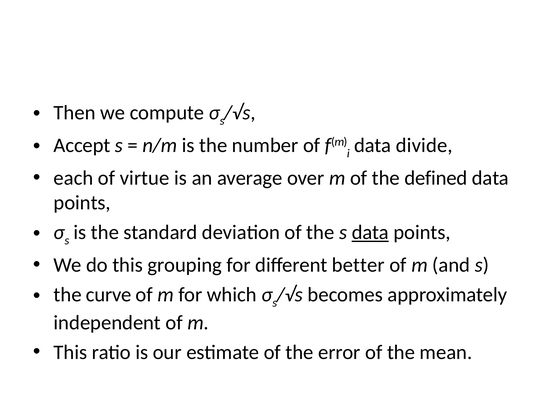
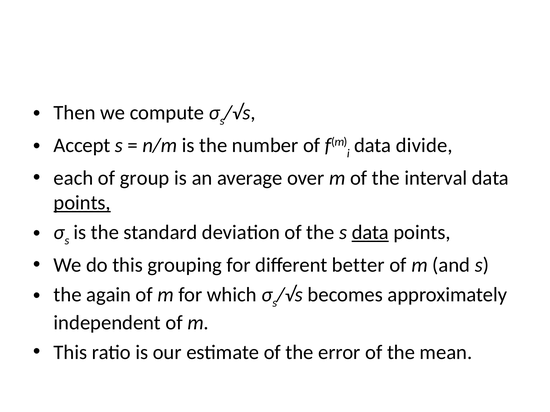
virtue: virtue -> group (145, 178)
defined: defined -> interval (436, 178)
points underline: none -> present (82, 203)
curve: curve -> again (109, 295)
